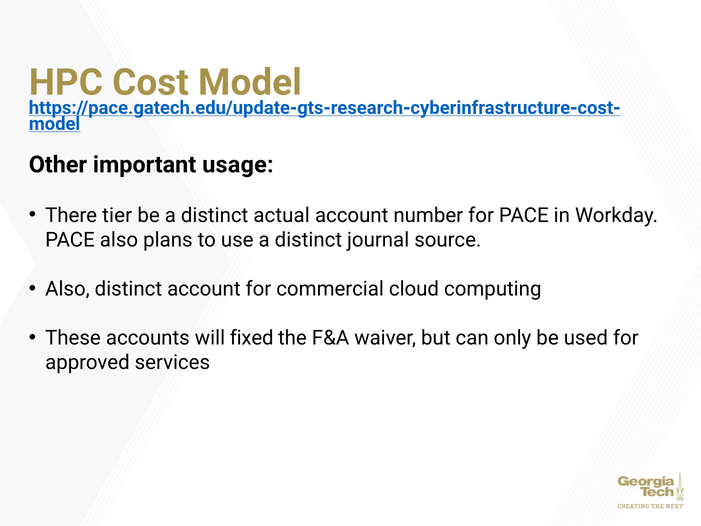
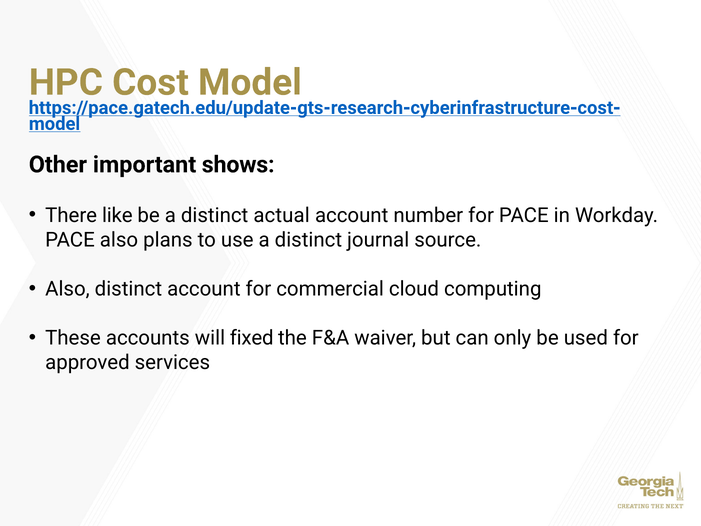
usage: usage -> shows (238, 165)
tier: tier -> like (117, 215)
